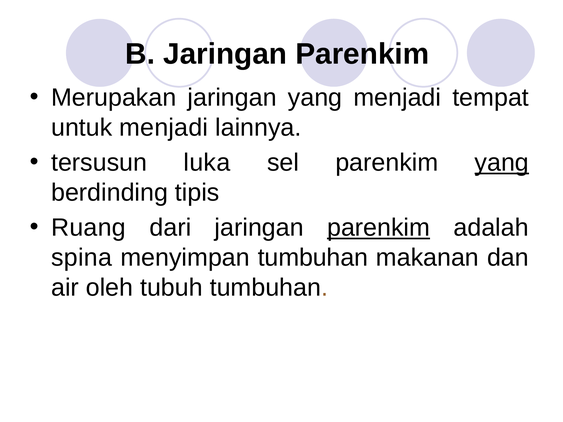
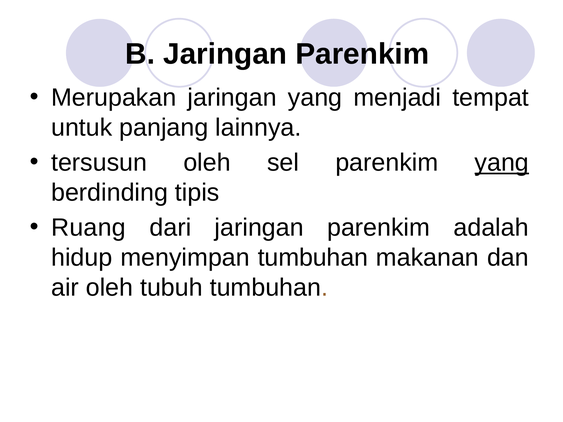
untuk menjadi: menjadi -> panjang (164, 128)
tersusun luka: luka -> oleh (207, 163)
parenkim underline: present -> none (379, 228)
spina: spina -> hidup (82, 258)
